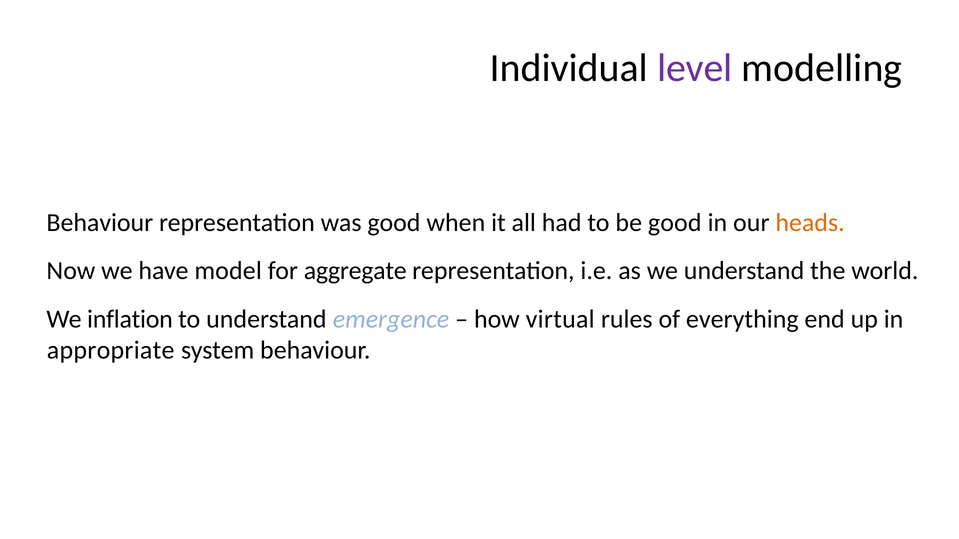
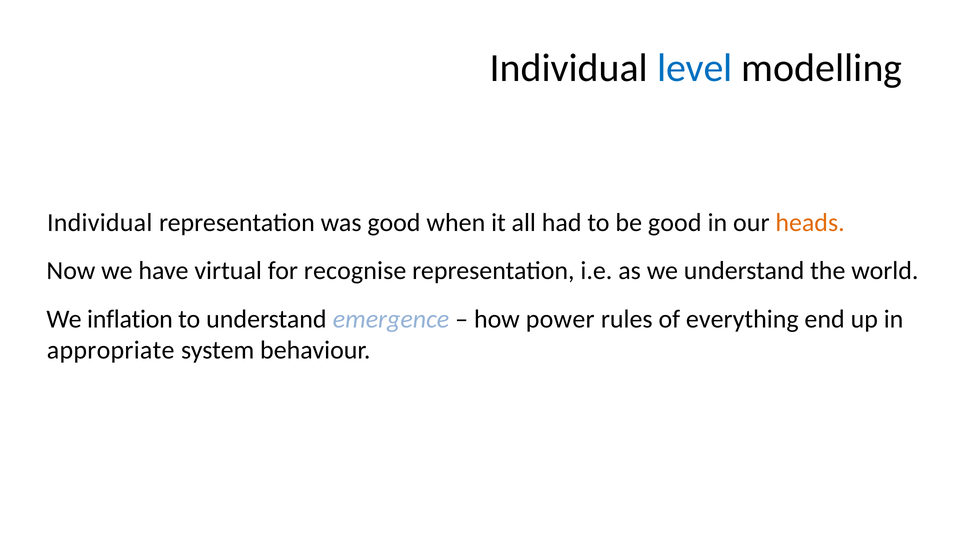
level colour: purple -> blue (695, 68)
Behaviour: Behaviour -> Individual (100, 223)
model: model -> virtual (228, 271)
aggregate: aggregate -> recognise (355, 271)
virtual: virtual -> power (560, 319)
